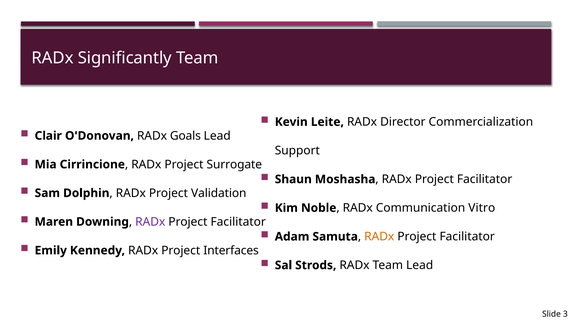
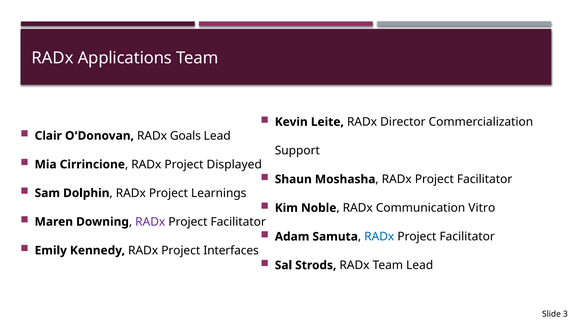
Significantly: Significantly -> Applications (125, 58)
Surrogate: Surrogate -> Displayed (234, 164)
Validation: Validation -> Learnings (219, 193)
RADx colour: orange -> blue (379, 236)
